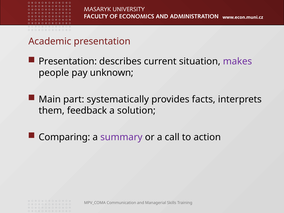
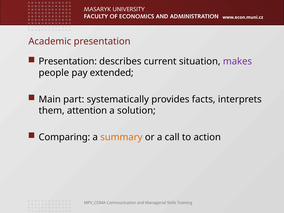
unknown: unknown -> extended (112, 73)
feedback: feedback -> attention (87, 111)
summary colour: purple -> orange (121, 137)
